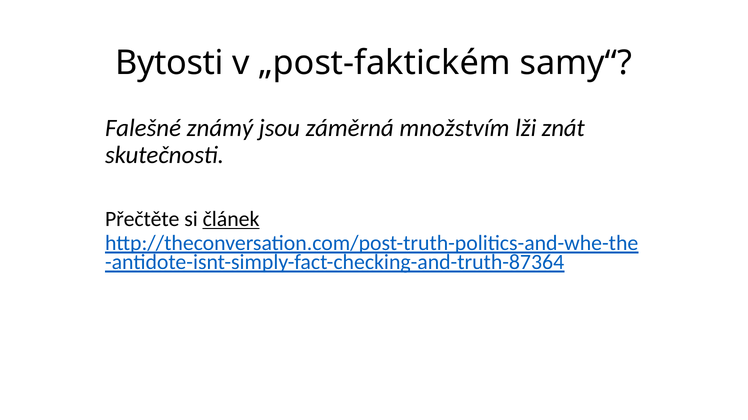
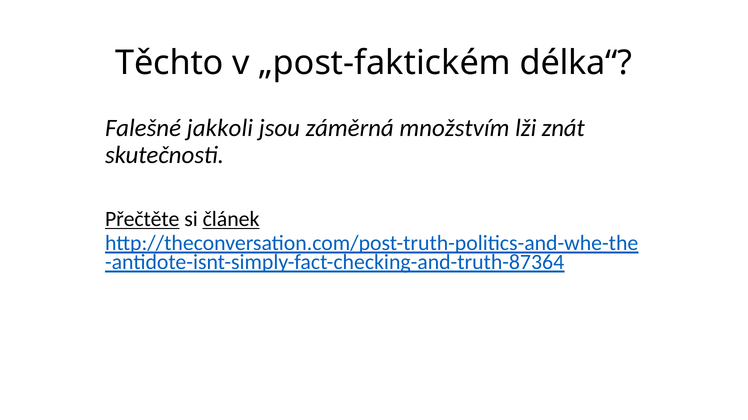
Bytosti: Bytosti -> Těchto (169, 63)
samy“: samy“ -> délka“ (576, 63)
známý: známý -> jakkoli (220, 128)
Přečtěte underline: none -> present (142, 220)
